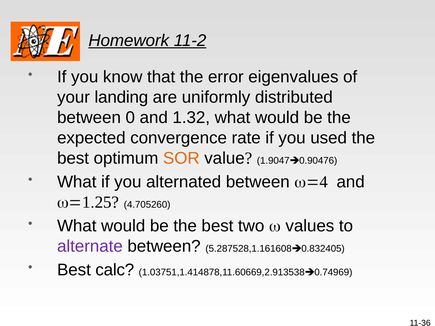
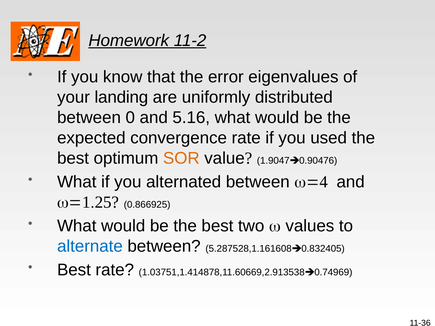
1.32: 1.32 -> 5.16 (191, 118)
4.705260: 4.705260 -> 0.866925 (147, 205)
alternate colour: purple -> blue (90, 246)
Best calc: calc -> rate (115, 270)
